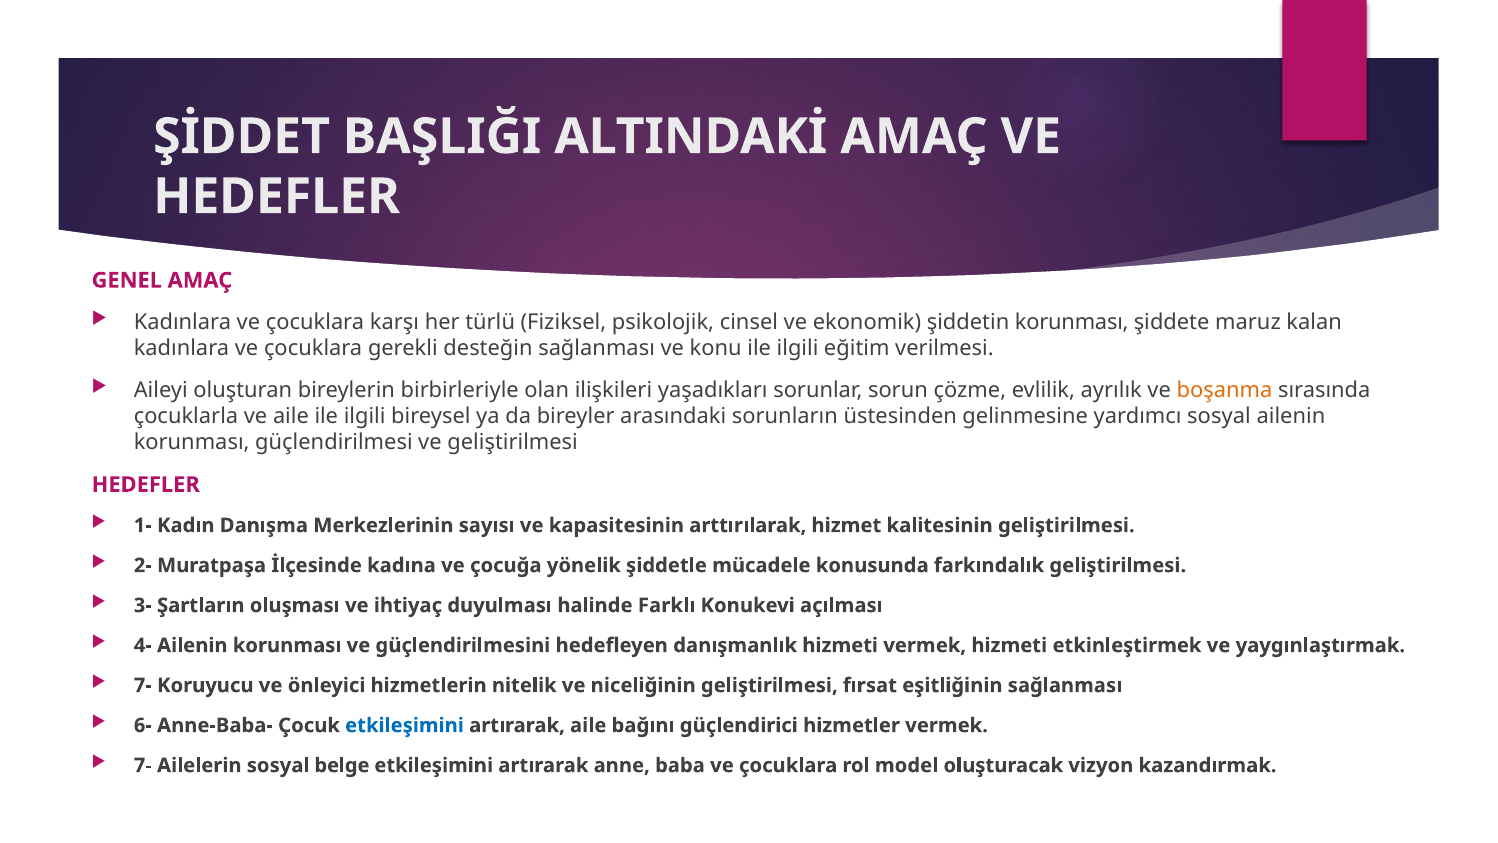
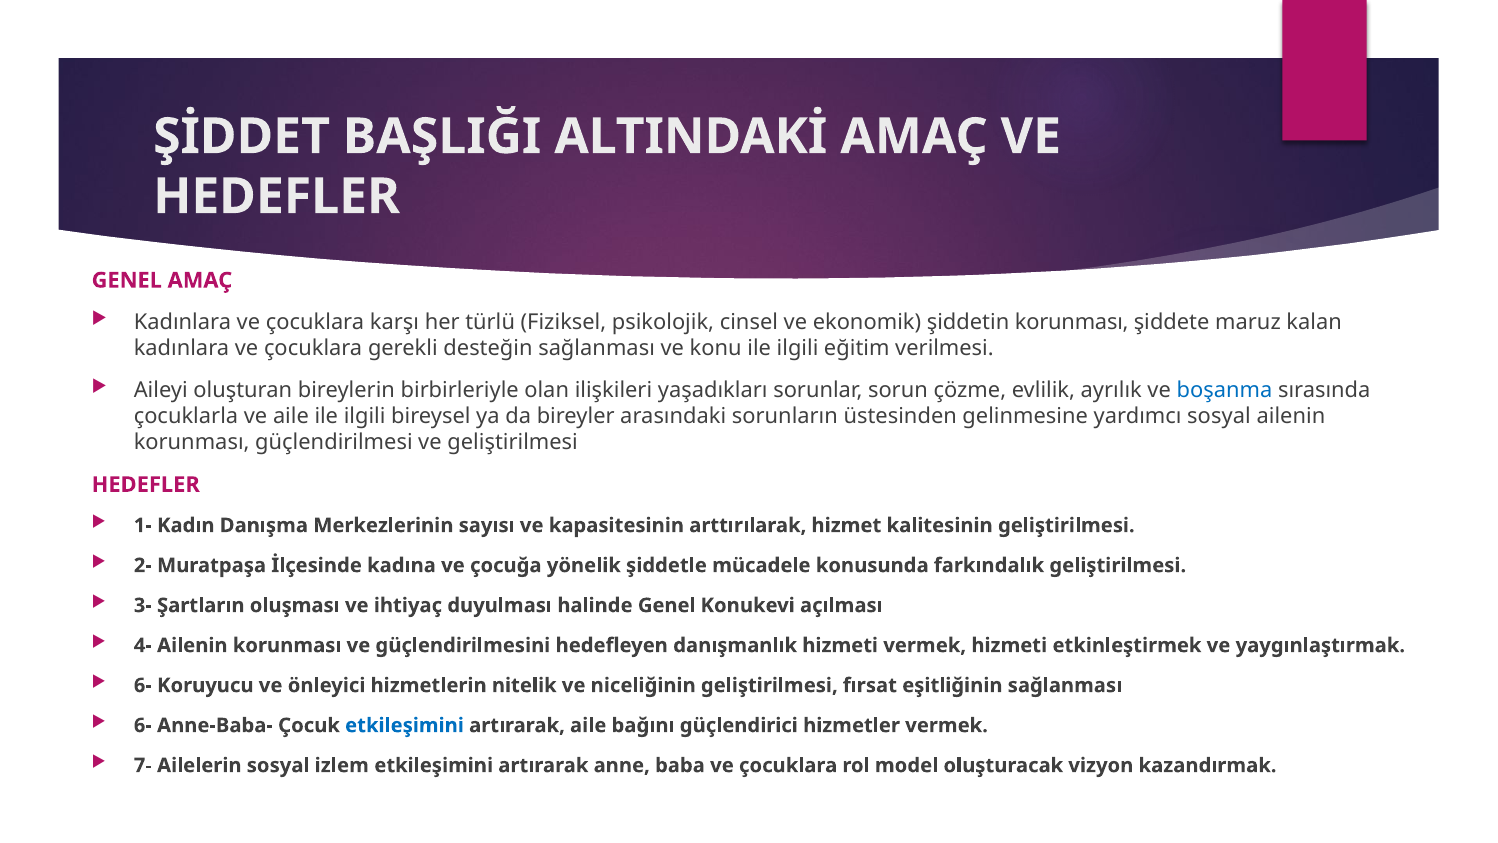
boşanma colour: orange -> blue (1225, 390)
halinde Farklı: Farklı -> Genel (667, 605)
7-: 7- -> 6- (143, 685)
belge: belge -> izlem (342, 765)
